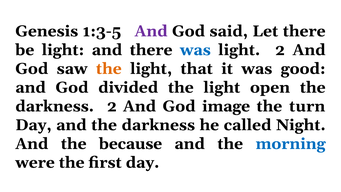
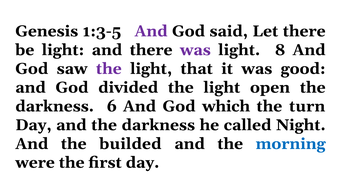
was colour: blue -> purple (195, 50)
light 2: 2 -> 8 (280, 50)
the colour: orange -> purple (109, 69)
darkness 2: 2 -> 6 (112, 106)
image: image -> which (226, 106)
because: because -> builded (130, 144)
